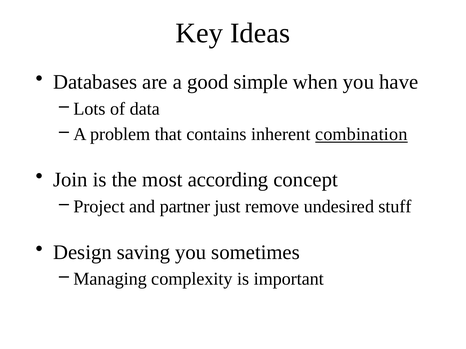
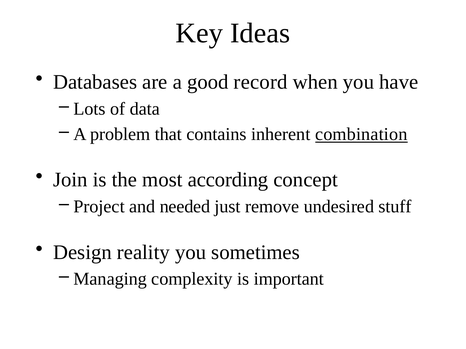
simple: simple -> record (261, 82)
partner: partner -> needed (185, 207)
saving: saving -> reality (143, 253)
